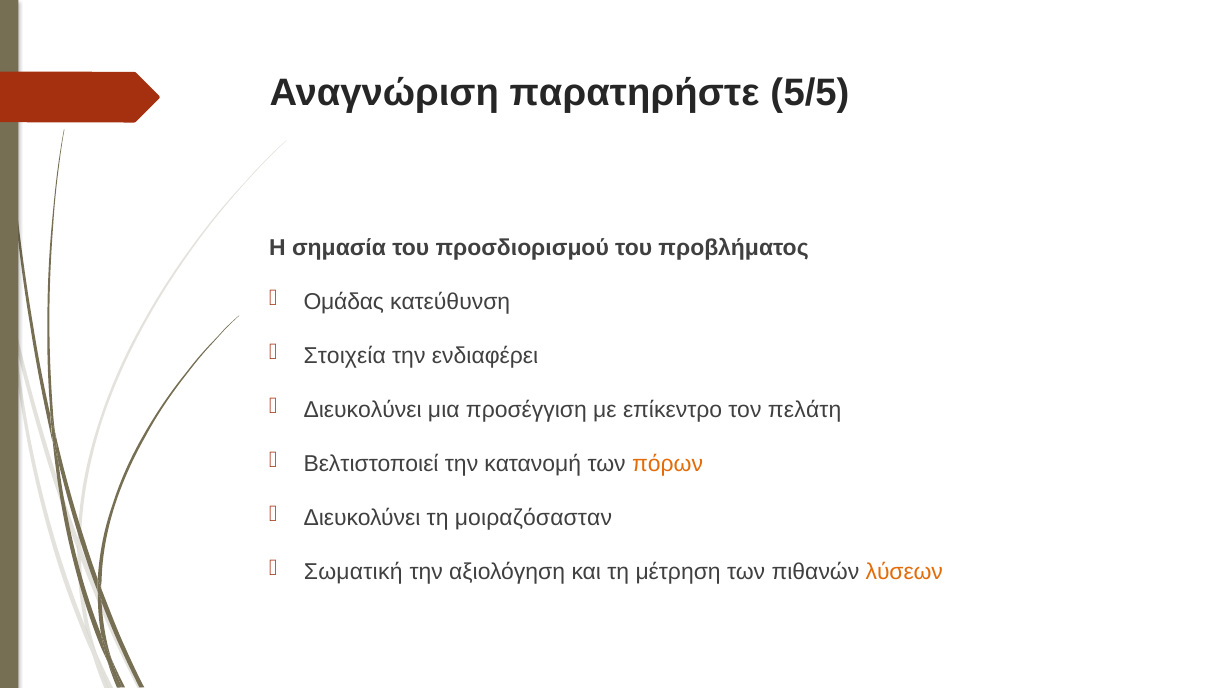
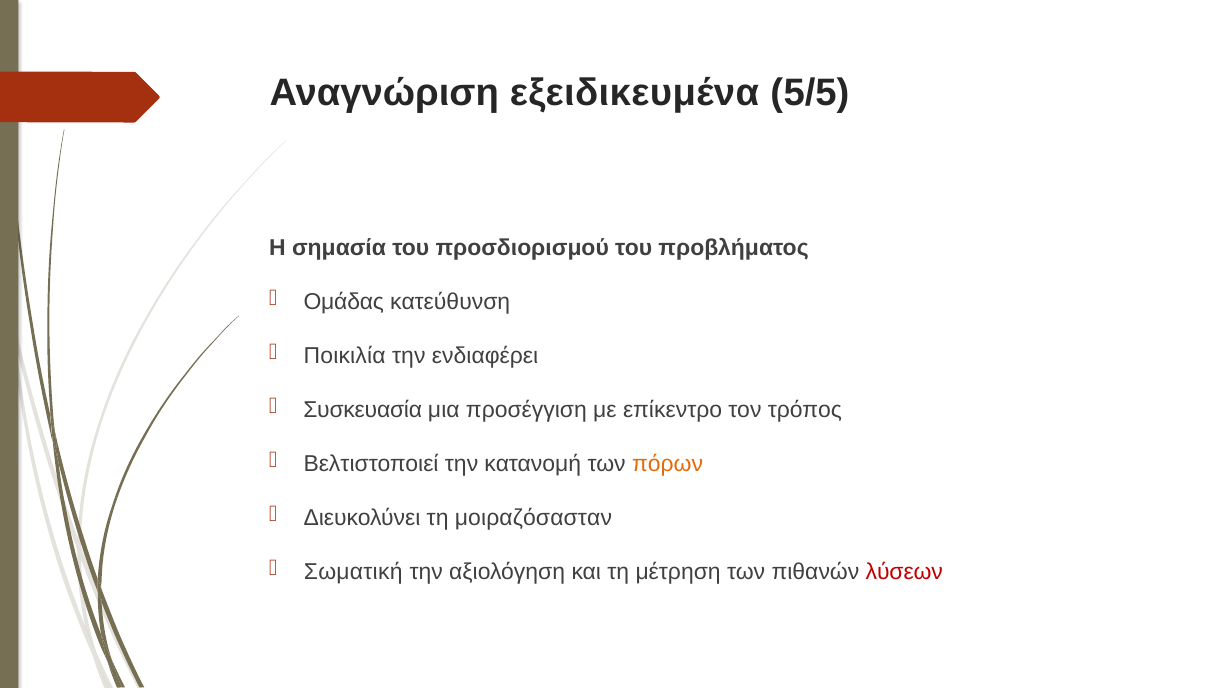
παρατηρήστε: παρατηρήστε -> εξειδικευμένα (634, 93)
Στοιχεία: Στοιχεία -> Ποικιλία (345, 356)
Διευκολύνει: Διευκολύνει -> Συσκευασία (363, 410)
πελάτη: πελάτη -> τρόπος (805, 410)
λύσεων colour: orange -> red (904, 572)
